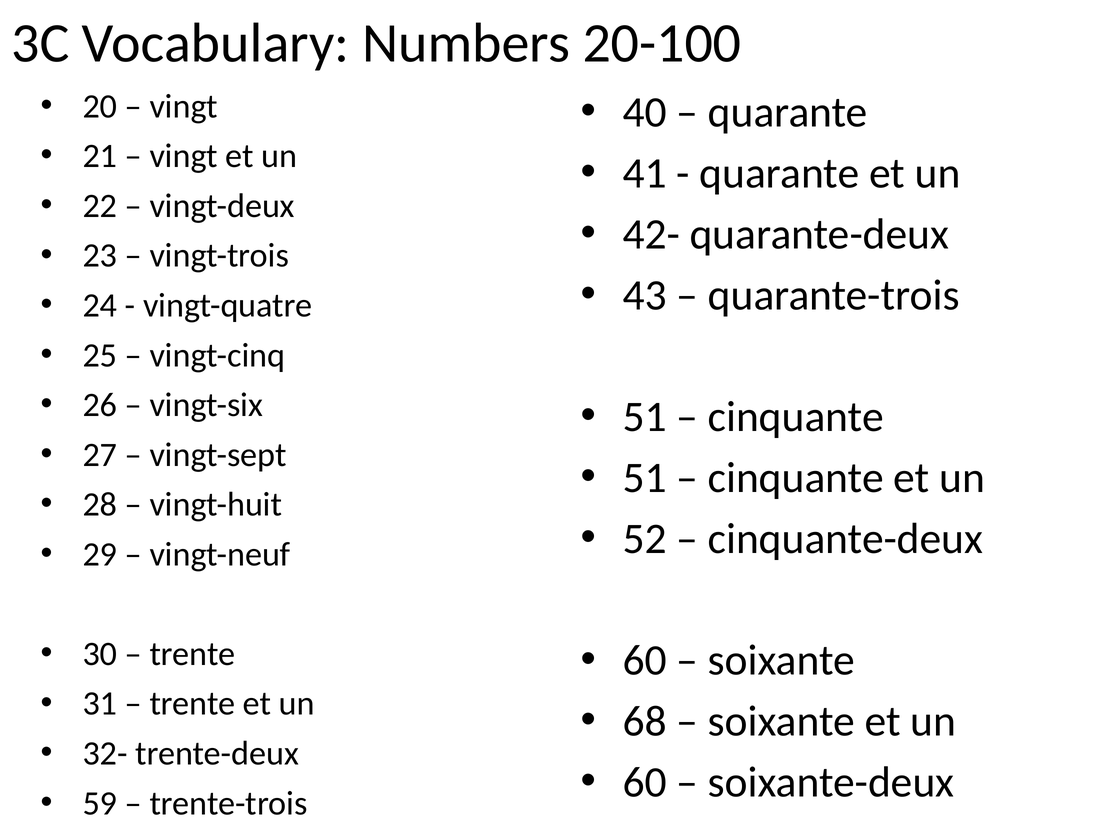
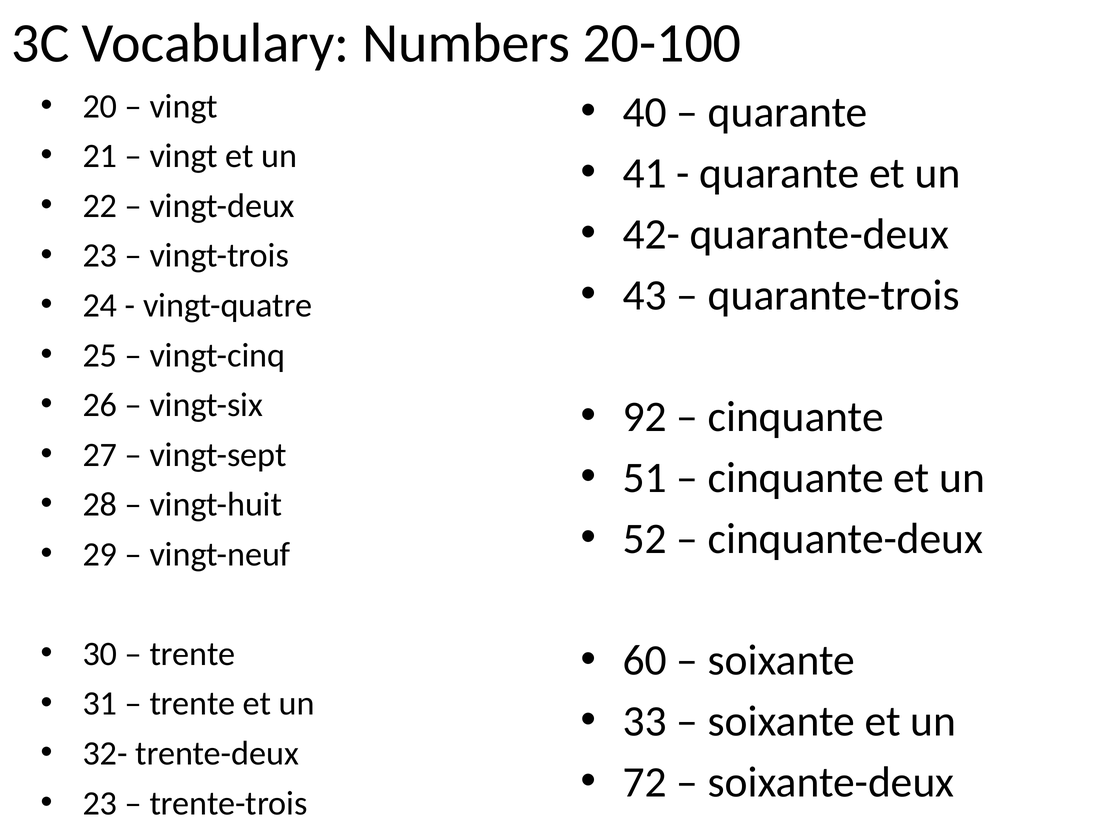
51: 51 -> 92 (645, 417)
68: 68 -> 33 (645, 721)
60: 60 -> 72 (645, 782)
59: 59 -> 23 (100, 803)
